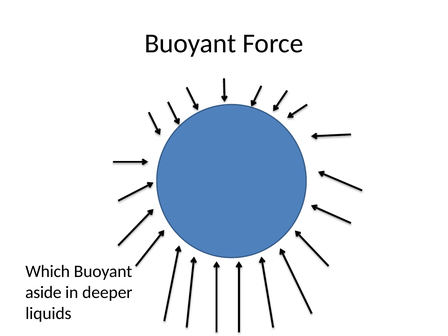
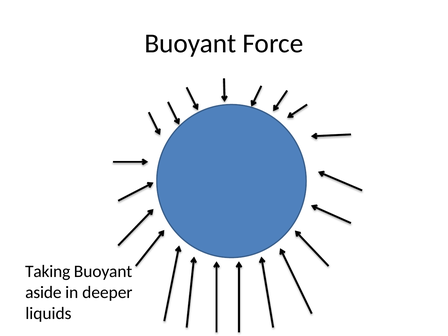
Which: Which -> Taking (48, 271)
